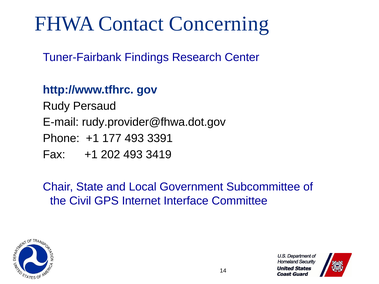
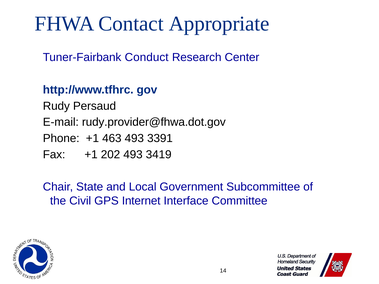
Concerning: Concerning -> Appropriate (219, 24)
Findings: Findings -> Conduct (147, 57)
177: 177 -> 463 (112, 138)
